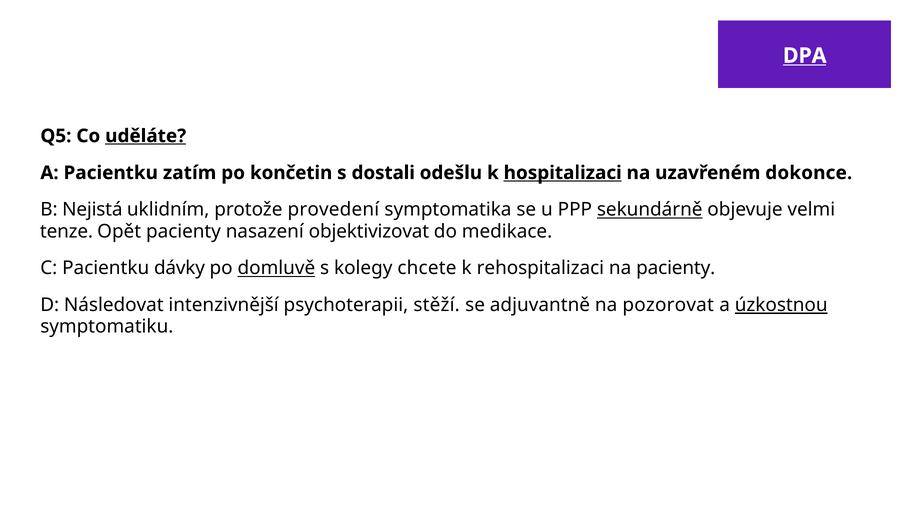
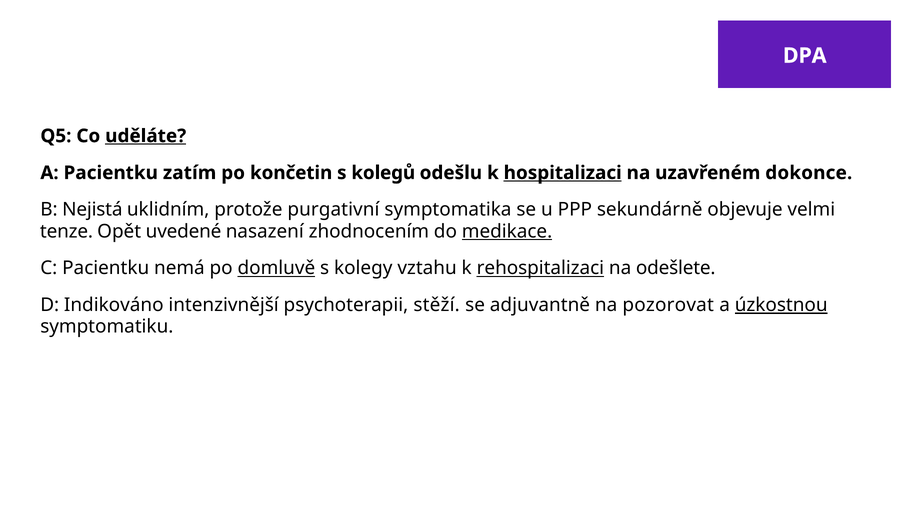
DPA underline: present -> none (805, 56)
dostali: dostali -> kolegů (383, 173)
provedení: provedení -> purgativní (333, 210)
sekundárně underline: present -> none (650, 210)
Opět pacienty: pacienty -> uvedené (184, 231)
objektivizovat: objektivizovat -> zhodnocením (369, 231)
medikace underline: none -> present (507, 231)
dávky: dávky -> nemá (179, 268)
chcete: chcete -> vztahu (427, 268)
rehospitalizaci underline: none -> present (540, 268)
na pacienty: pacienty -> odešlete (676, 268)
Následovat: Následovat -> Indikováno (114, 305)
